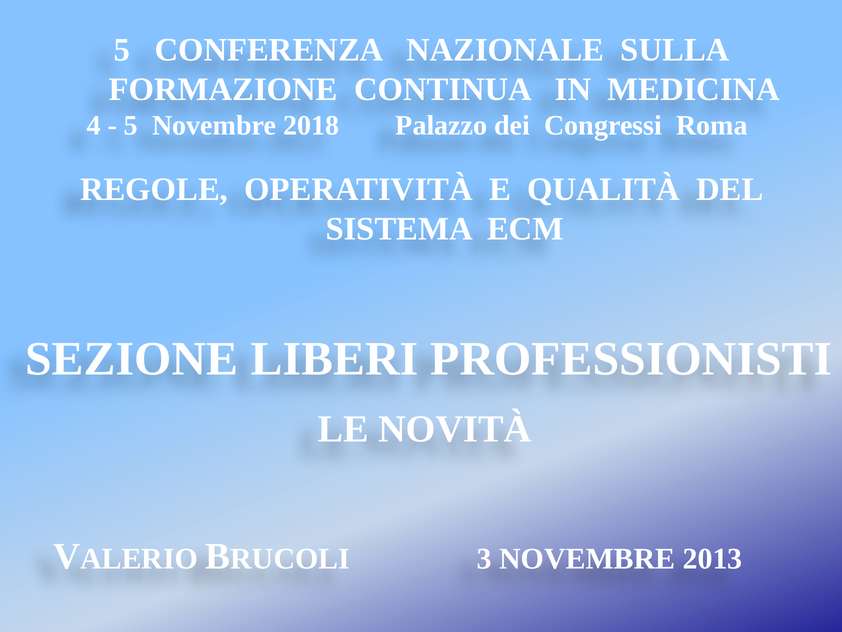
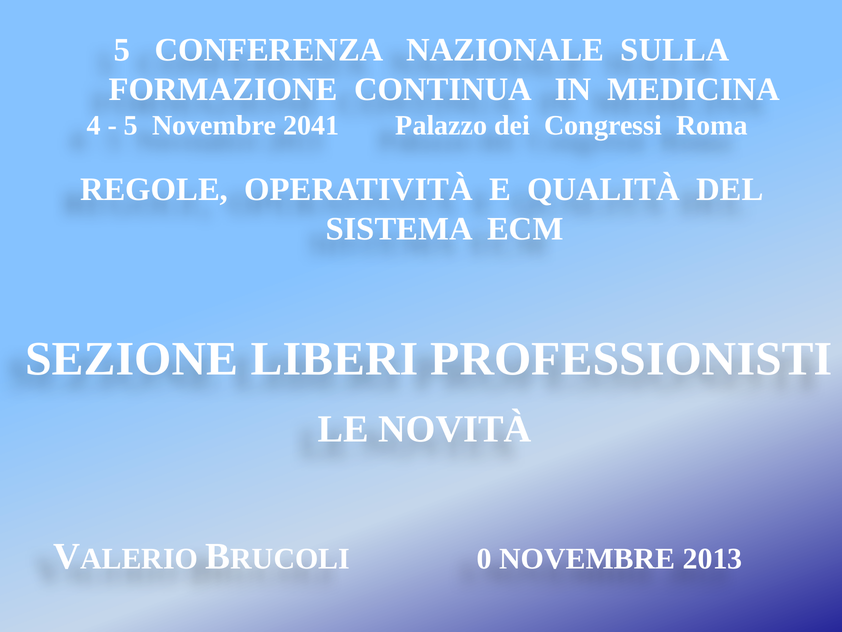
2018: 2018 -> 2041 (311, 126)
3: 3 -> 0 (484, 558)
